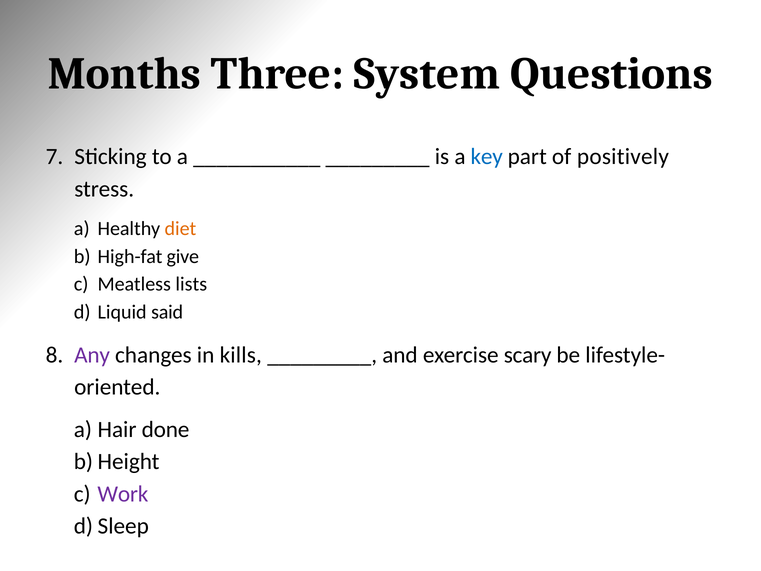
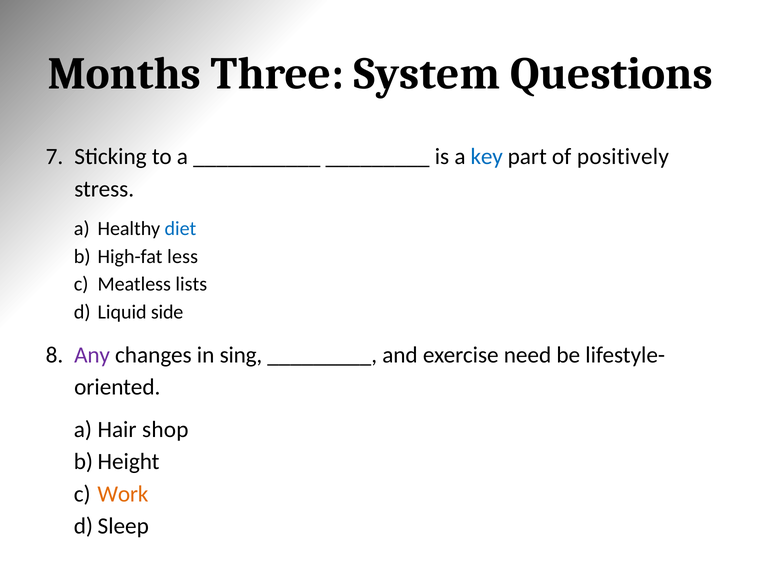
diet colour: orange -> blue (180, 229)
give: give -> less (183, 256)
said: said -> side (167, 312)
kills: kills -> sing (241, 355)
scary: scary -> need (528, 355)
done: done -> shop (165, 430)
Work colour: purple -> orange (123, 494)
